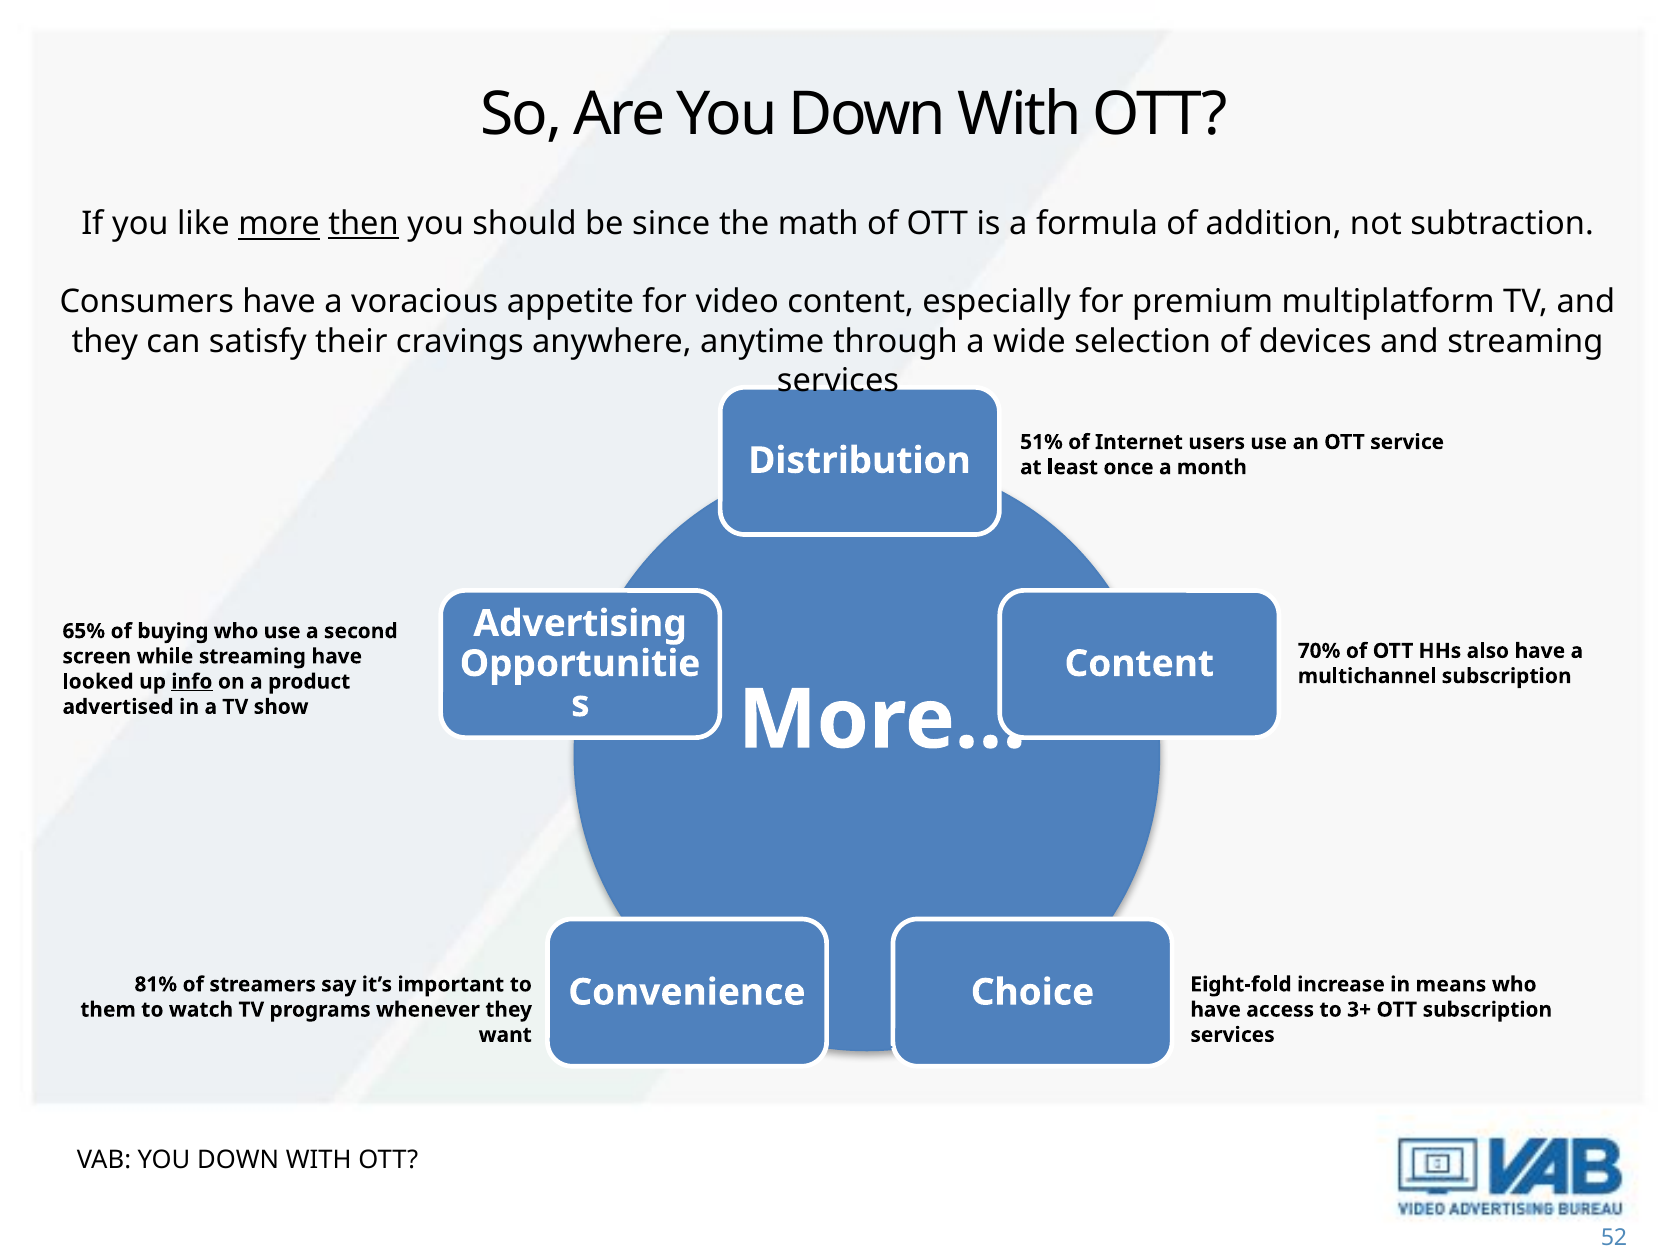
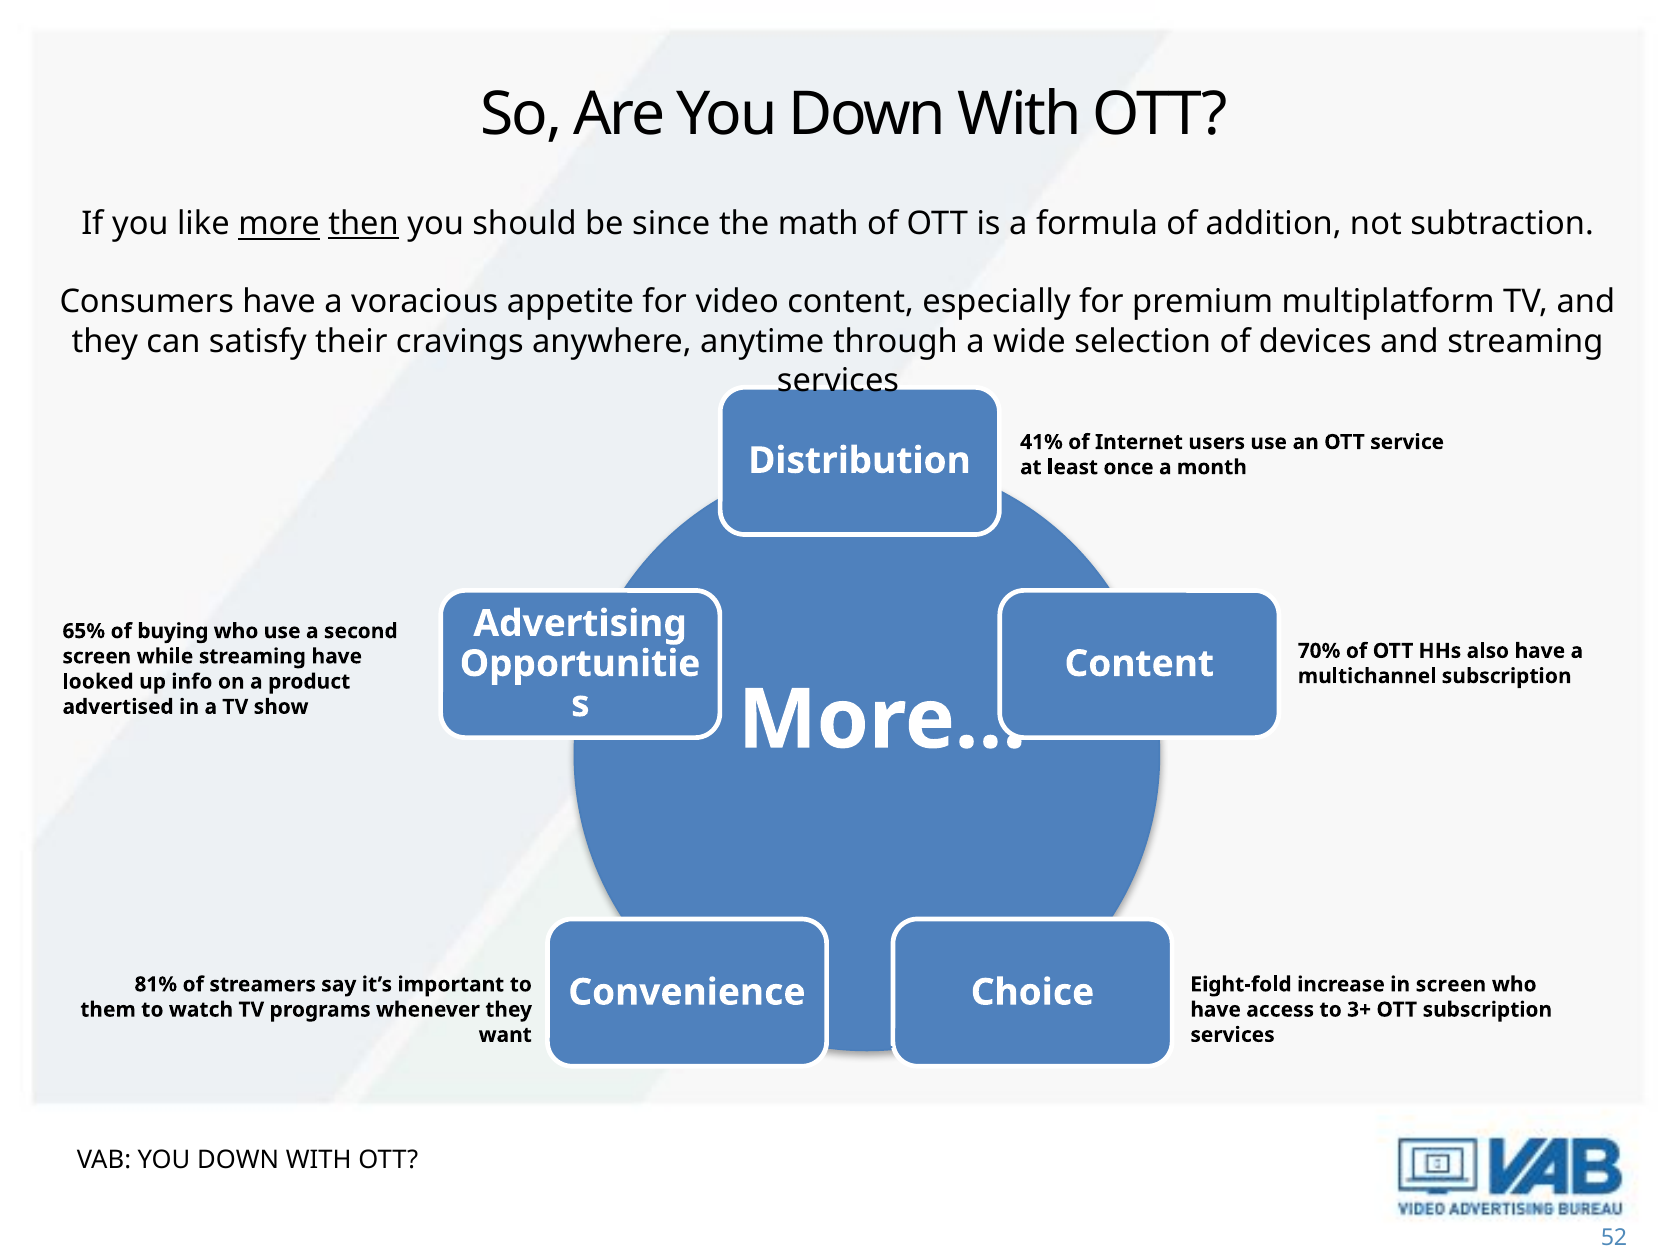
51%: 51% -> 41% (1042, 442)
info underline: present -> none (192, 682)
in means: means -> screen (1451, 984)
